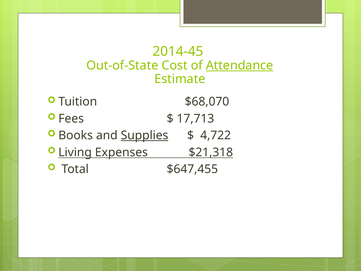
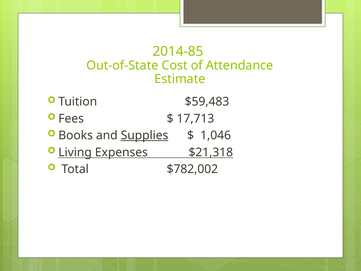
2014-45: 2014-45 -> 2014-85 (178, 51)
Attendance underline: present -> none (240, 65)
$68,070: $68,070 -> $59,483 (207, 102)
4,722: 4,722 -> 1,046 (216, 135)
$647,455: $647,455 -> $782,002 (192, 169)
